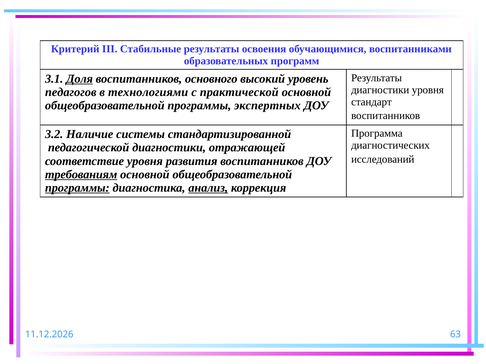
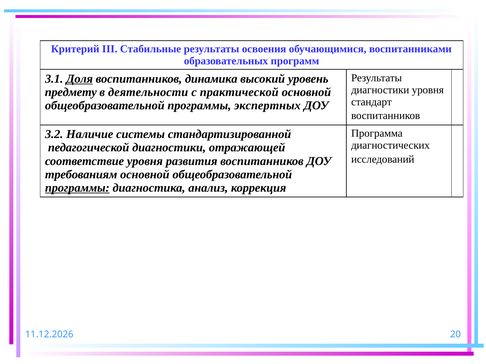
основного: основного -> динамика (211, 79)
педагогов: педагогов -> предмету (71, 92)
технологиями: технологиями -> деятельности (148, 92)
требованиям underline: present -> none (81, 175)
анализ underline: present -> none (208, 188)
63: 63 -> 20 (456, 335)
